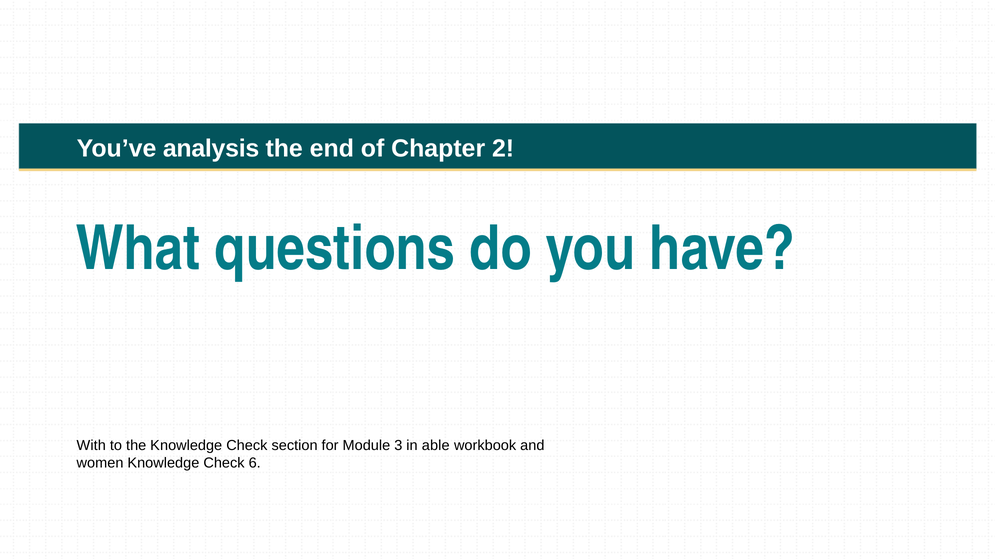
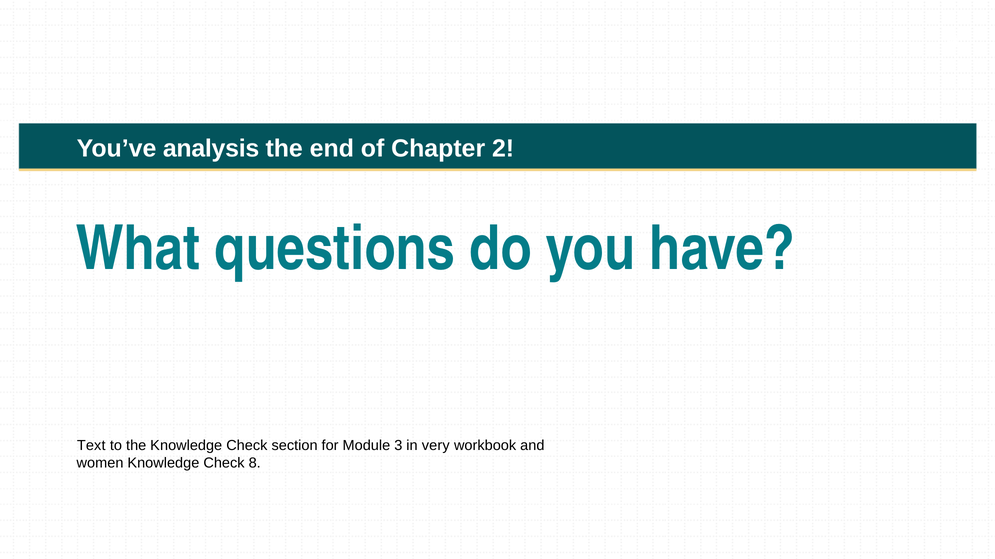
With: With -> Text (91, 446)
able: able -> very (436, 446)
6: 6 -> 8 (255, 463)
